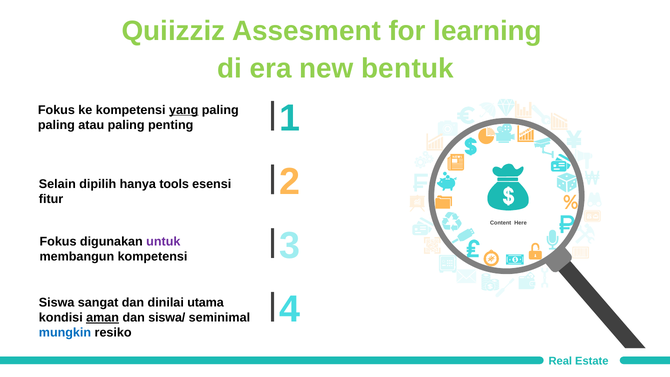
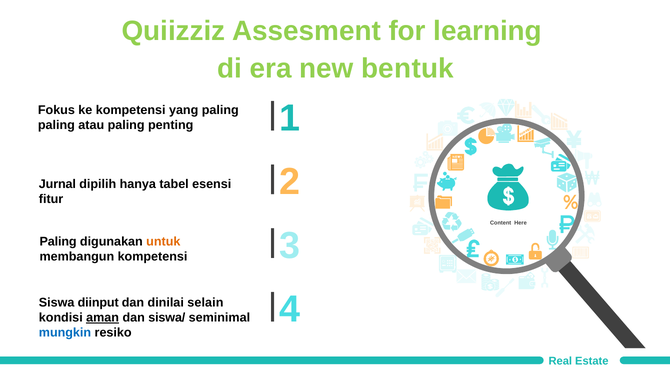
yang underline: present -> none (184, 110)
Selain: Selain -> Jurnal (57, 184)
tools: tools -> tabel (174, 184)
Fokus: Fokus -> Paling (58, 242)
untuk colour: purple -> orange (163, 242)
sangat: sangat -> diinput (98, 302)
utama: utama -> selain (205, 302)
